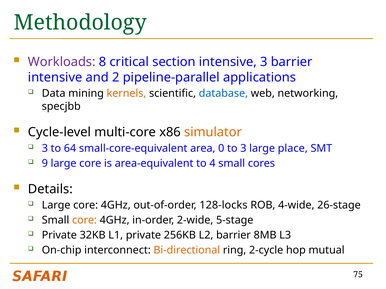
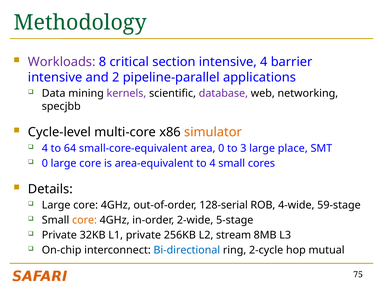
intensive 3: 3 -> 4 (264, 62)
kernels colour: orange -> purple (126, 94)
database colour: blue -> purple (223, 94)
3: 3 -> 4 (45, 149)
9: 9 -> 0 (45, 164)
128-locks: 128-locks -> 128-serial (224, 206)
26-stage: 26-stage -> 59-stage (339, 206)
L2 barrier: barrier -> stream (234, 236)
Bi-directional colour: orange -> blue (187, 251)
